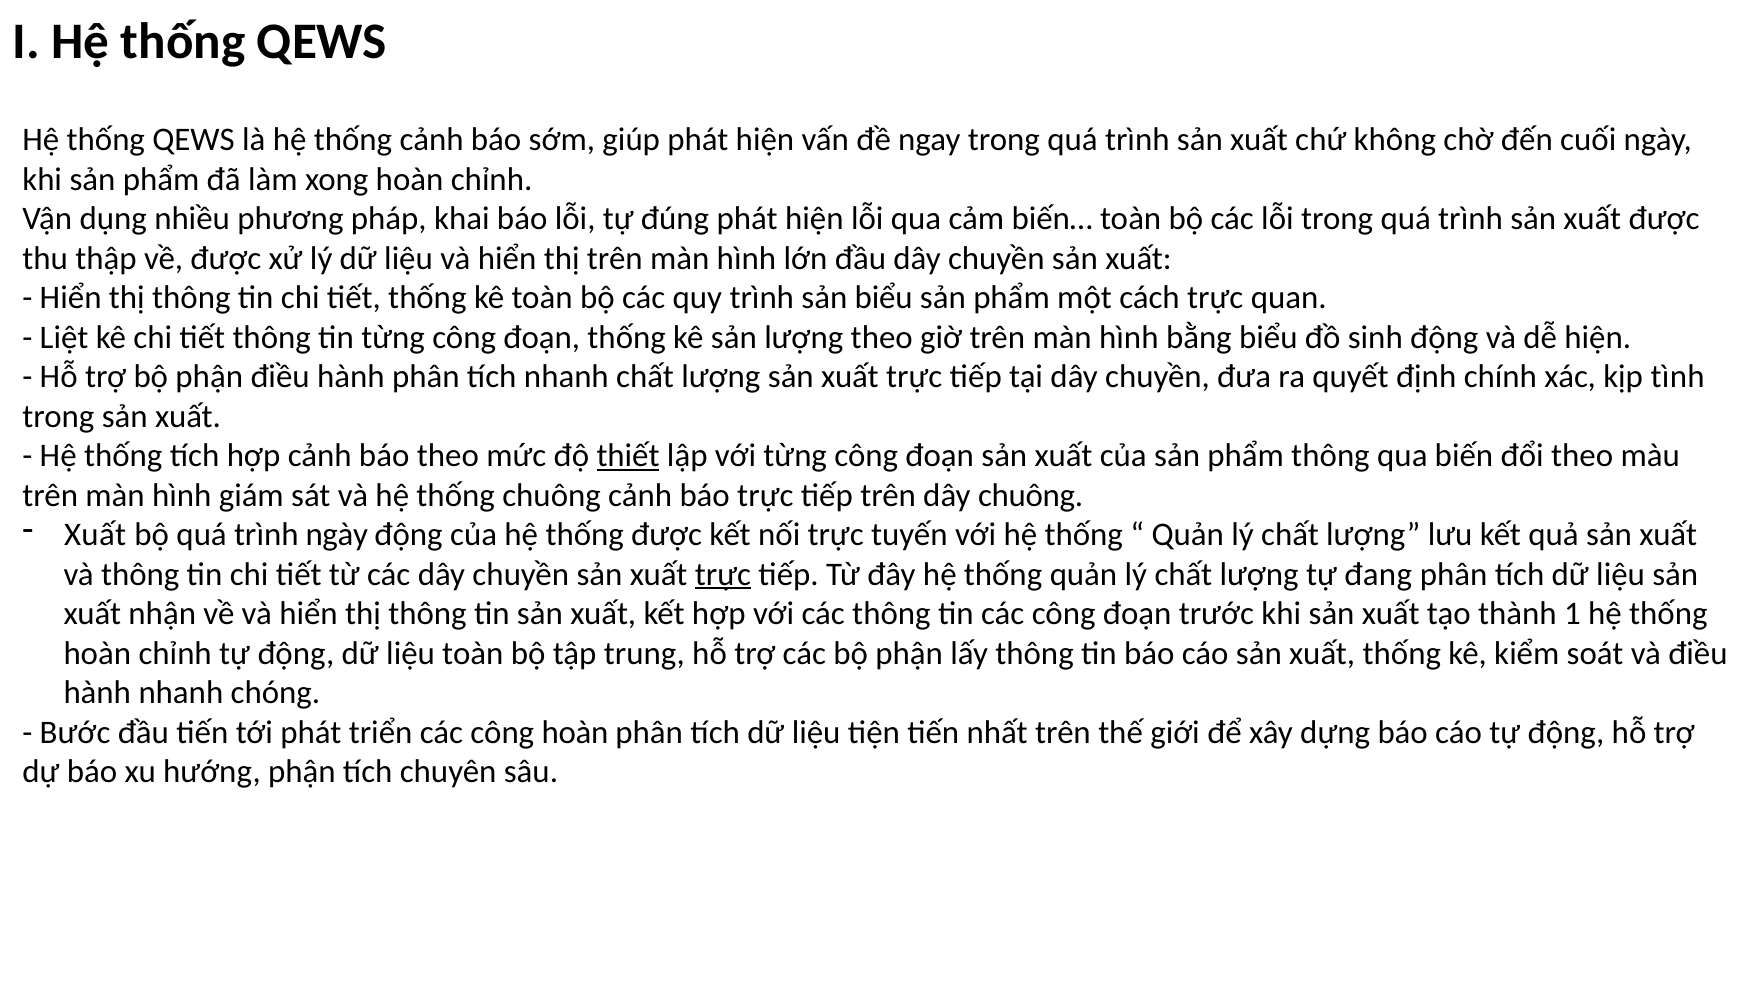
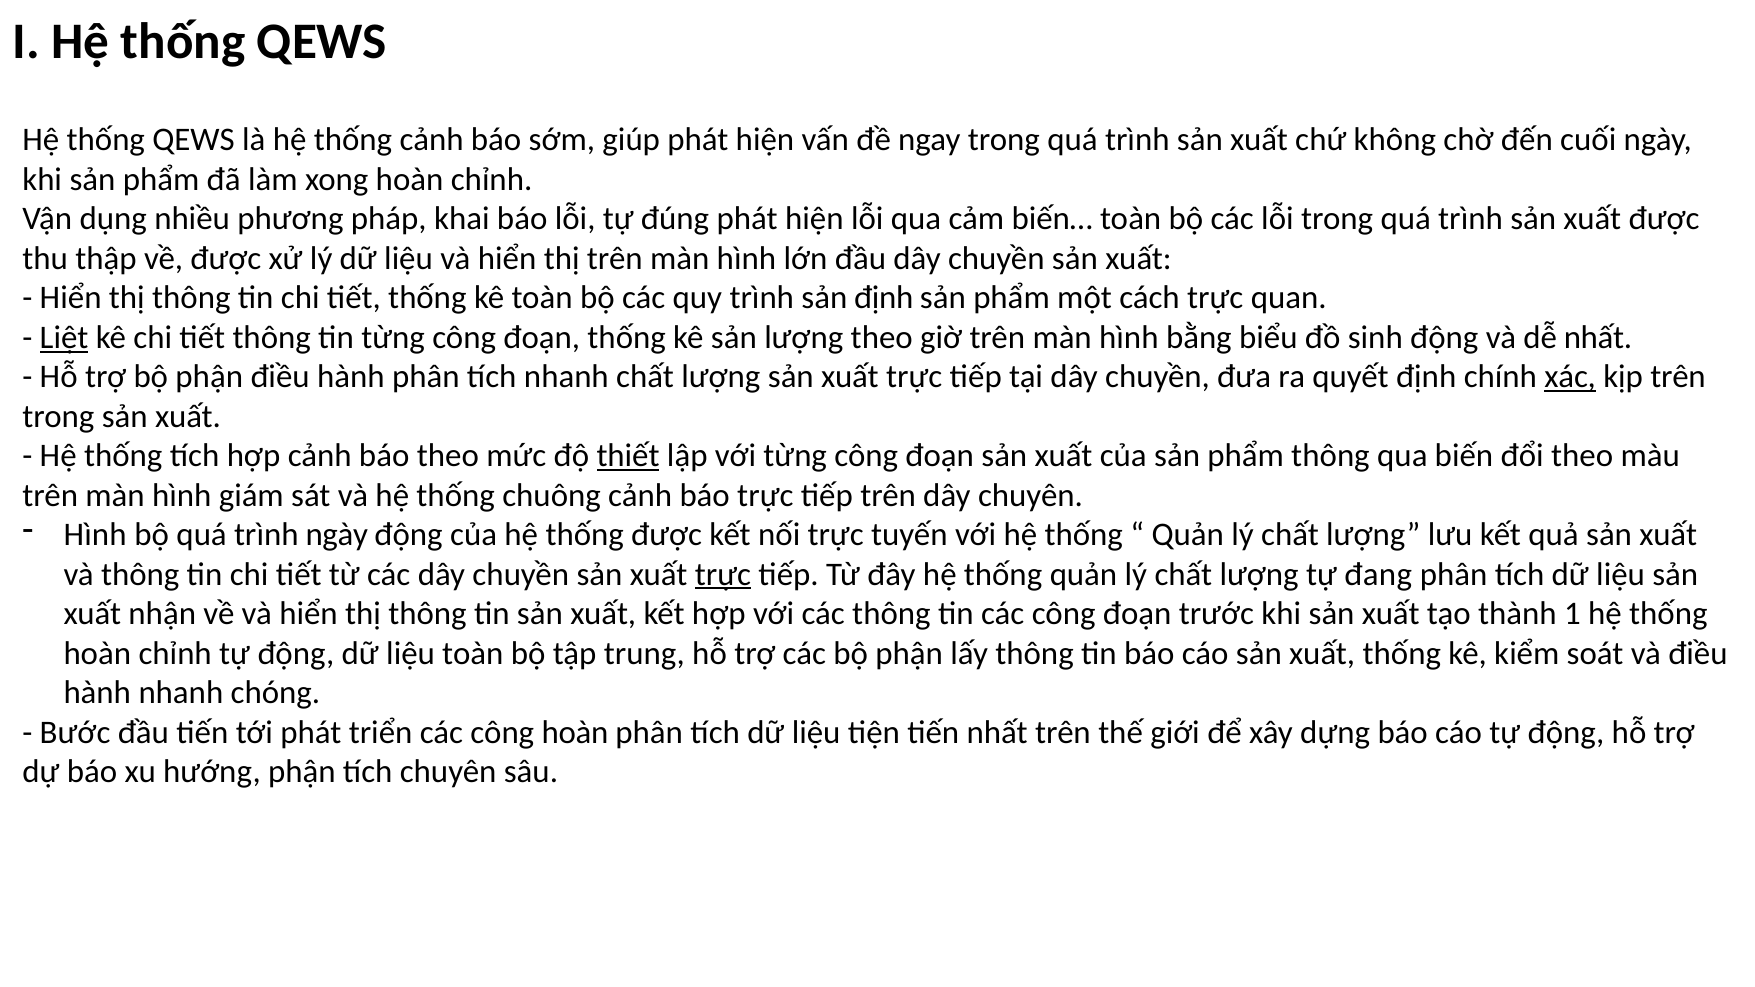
sản biểu: biểu -> định (884, 298)
Liệt underline: none -> present (64, 337)
dễ hiện: hiện -> nhất (1598, 337)
xác underline: none -> present (1570, 377)
kịp tình: tình -> trên (1678, 377)
dây chuông: chuông -> chuyên (1031, 495)
Xuất: Xuất -> Hình (95, 535)
